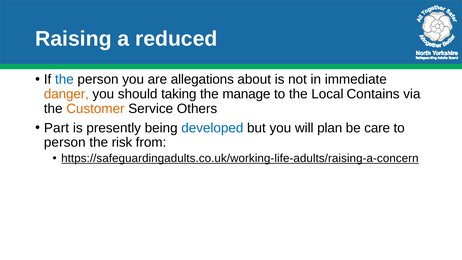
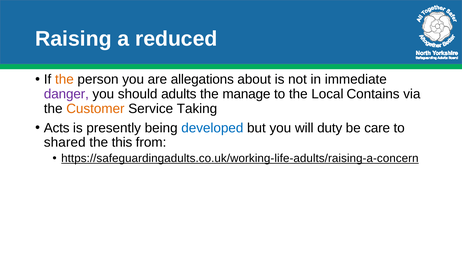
the colour: blue -> orange (64, 79)
danger colour: orange -> purple (66, 94)
taking: taking -> adults (179, 94)
Others: Others -> Taking (197, 109)
Part: Part -> Acts (57, 128)
plan: plan -> duty (330, 128)
person: person -> shared (65, 142)
risk: risk -> this (122, 142)
